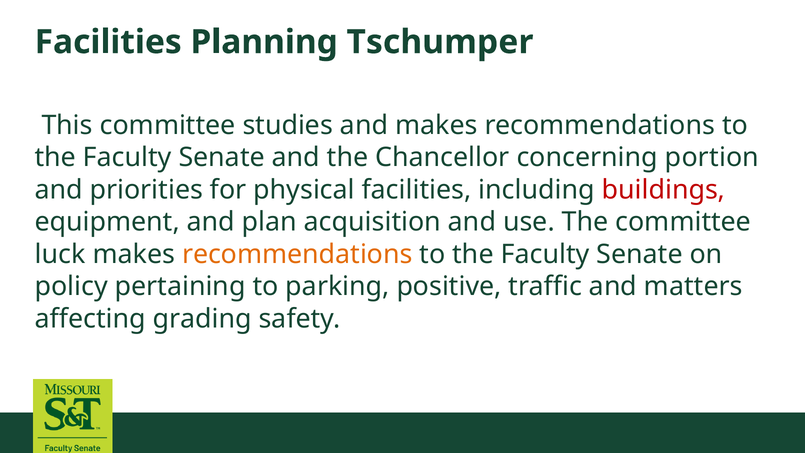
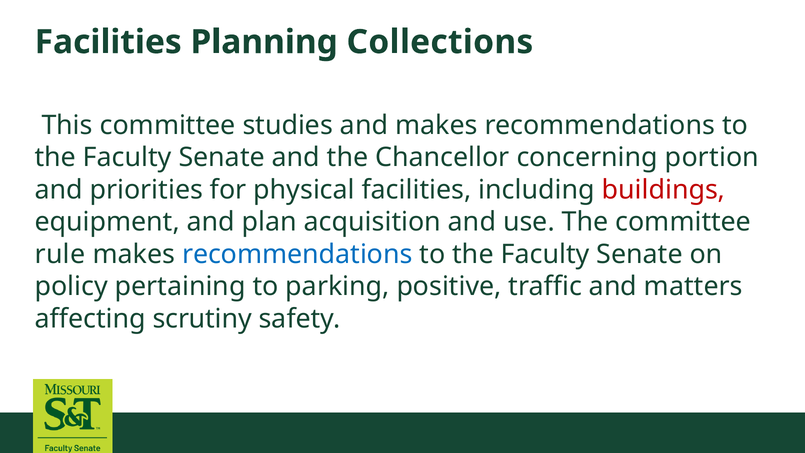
Tschumper: Tschumper -> Collections (440, 42)
luck: luck -> rule (60, 254)
recommendations colour: orange -> blue (297, 254)
grading: grading -> scrutiny (202, 319)
